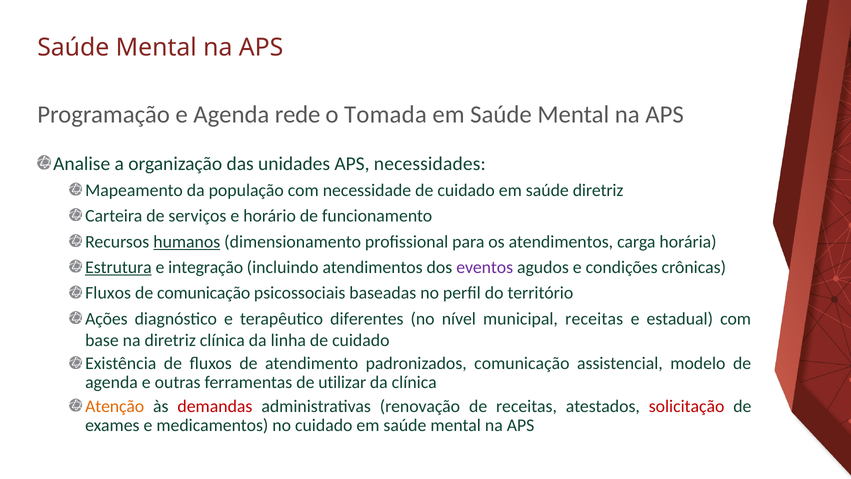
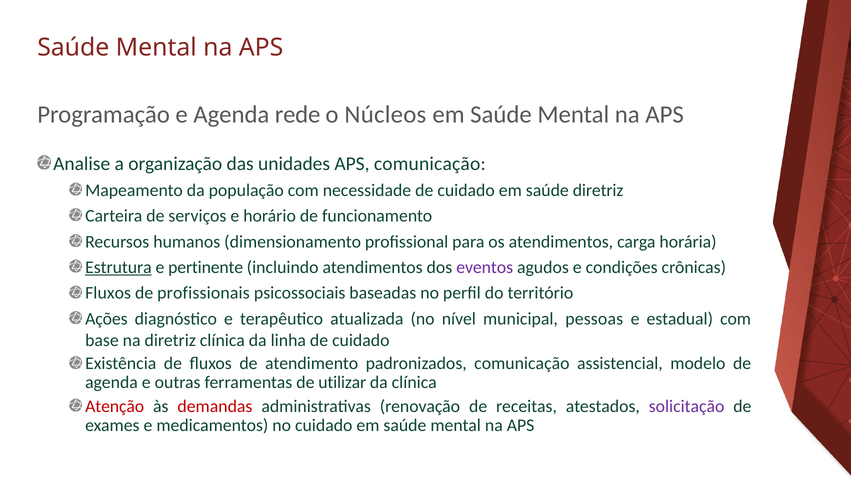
Tomada: Tomada -> Núcleos (385, 115)
APS necessidades: necessidades -> comunicação (430, 163)
humanos underline: present -> none (187, 242)
integração: integração -> pertinente (206, 267)
de comunicação: comunicação -> profissionais (204, 293)
diferentes: diferentes -> atualizada (367, 319)
municipal receitas: receitas -> pessoas (594, 319)
Atenção colour: orange -> red (115, 406)
solicitação colour: red -> purple (687, 406)
